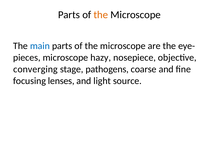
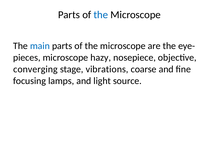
the colour: orange -> blue (101, 15)
pathogens: pathogens -> vibrations (107, 69)
lenses: lenses -> lamps (61, 81)
